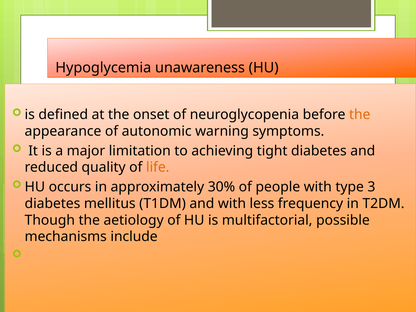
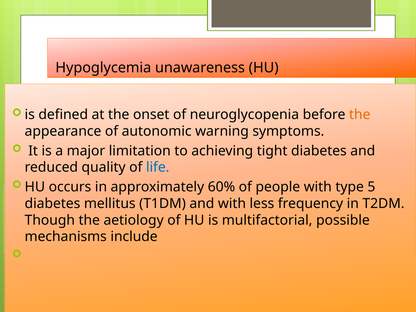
life colour: orange -> blue (158, 167)
30%: 30% -> 60% (221, 187)
3: 3 -> 5 (371, 187)
